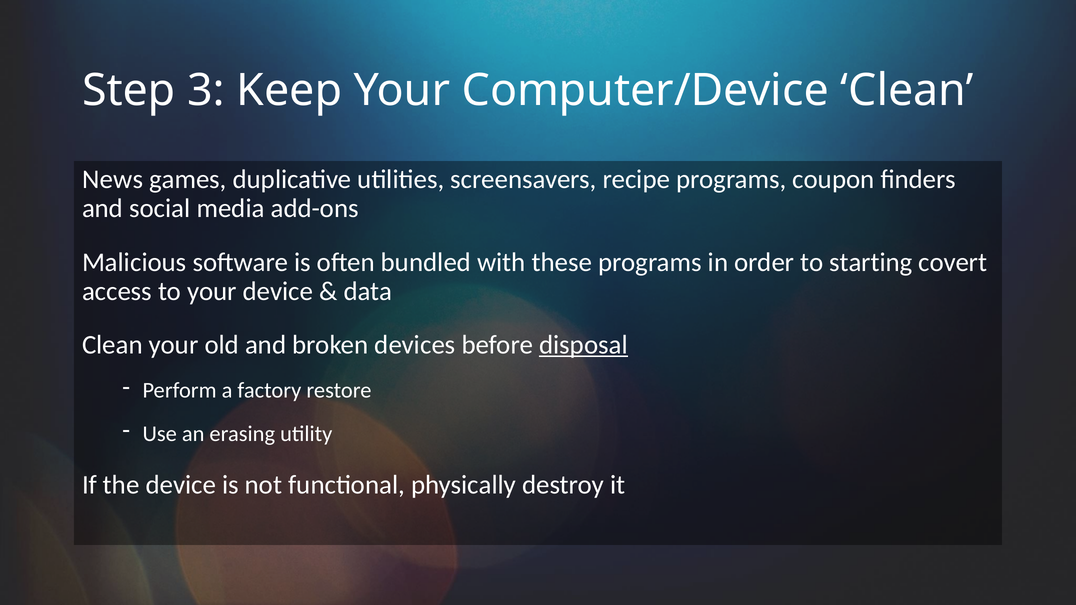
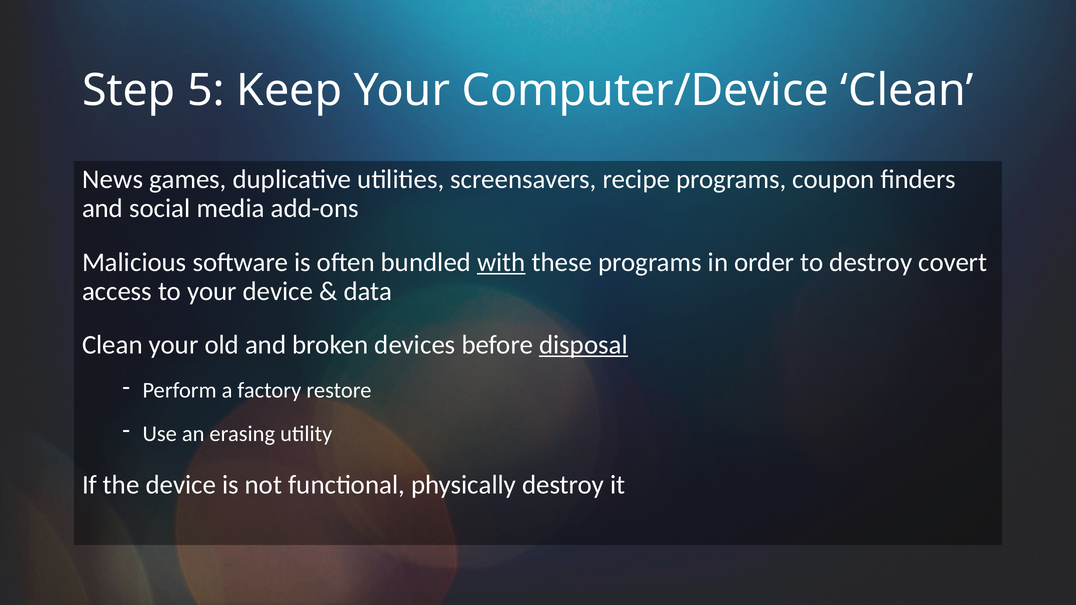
3: 3 -> 5 (206, 90)
with underline: none -> present (501, 262)
to starting: starting -> destroy (871, 262)
